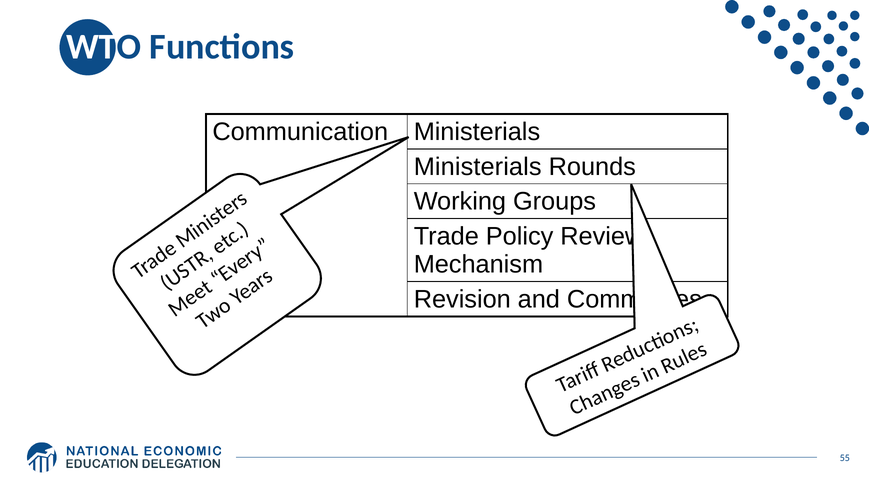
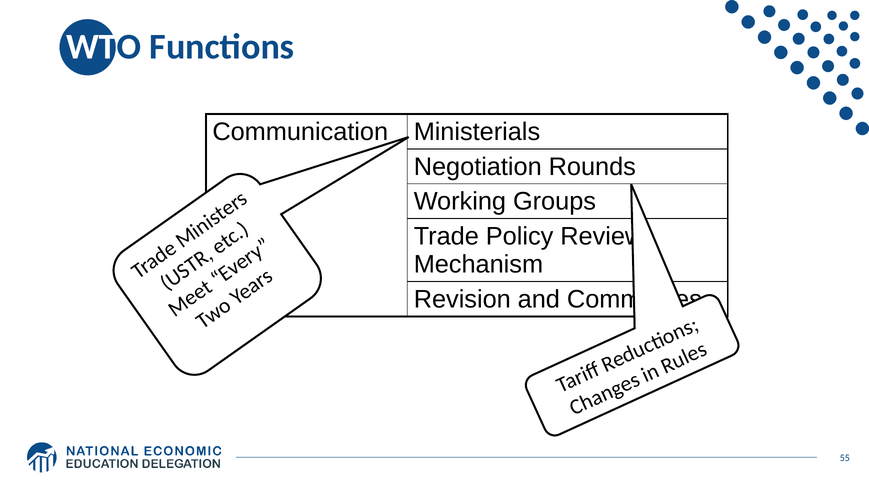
Ministerials: Ministerials -> Negotiation (478, 167)
